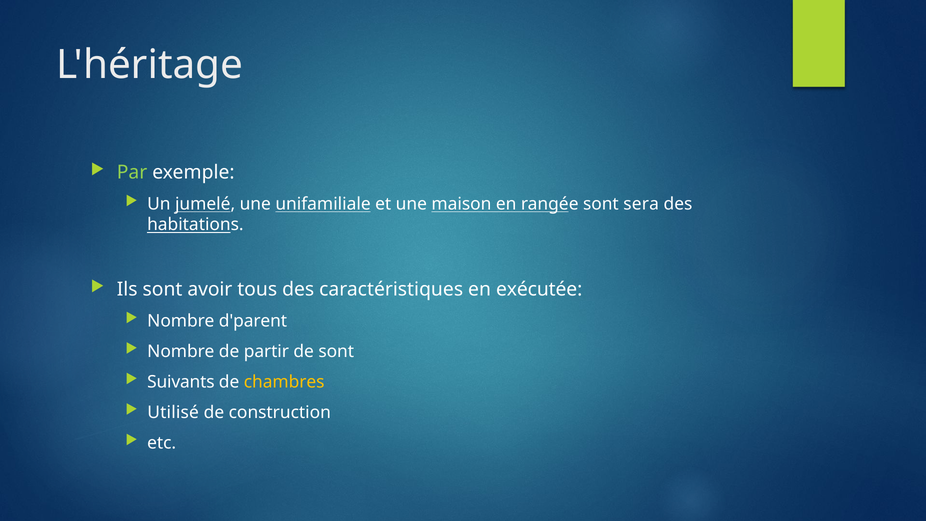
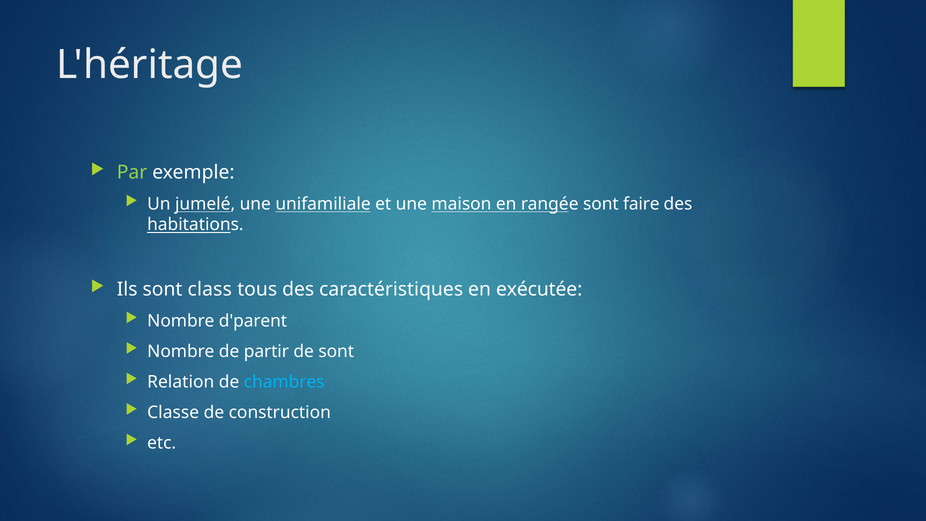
sera: sera -> faire (641, 204)
avoir: avoir -> class (210, 289)
Suivants: Suivants -> Relation (181, 382)
chambres colour: yellow -> light blue (284, 382)
Utilisé: Utilisé -> Classe (173, 412)
